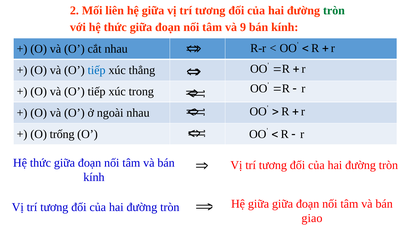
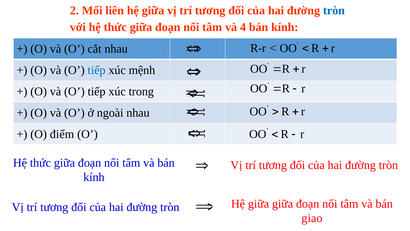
tròn colour: green -> blue (334, 10)
9: 9 -> 4 (243, 27)
thẳng: thẳng -> mệnh (142, 70)
trống: trống -> điểm (62, 134)
